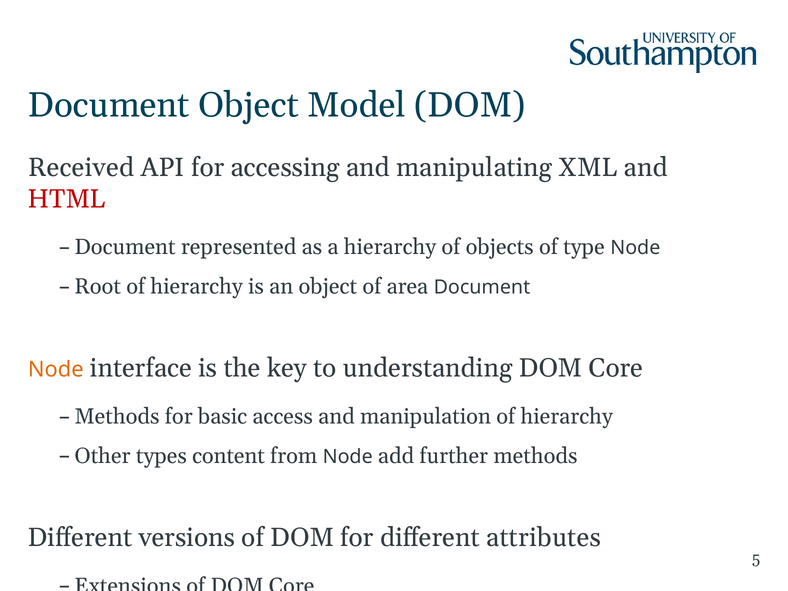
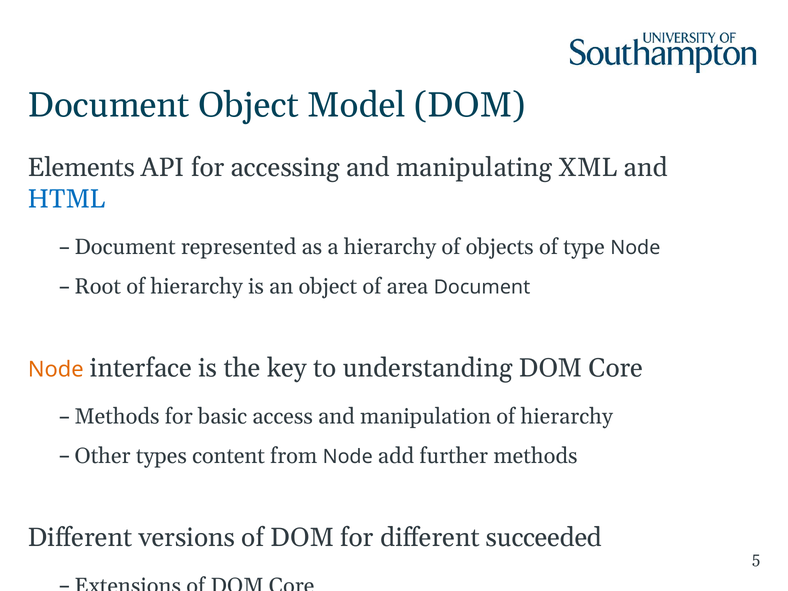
Received: Received -> Elements (81, 167)
HTML colour: red -> blue (67, 199)
attributes: attributes -> succeeded (544, 538)
